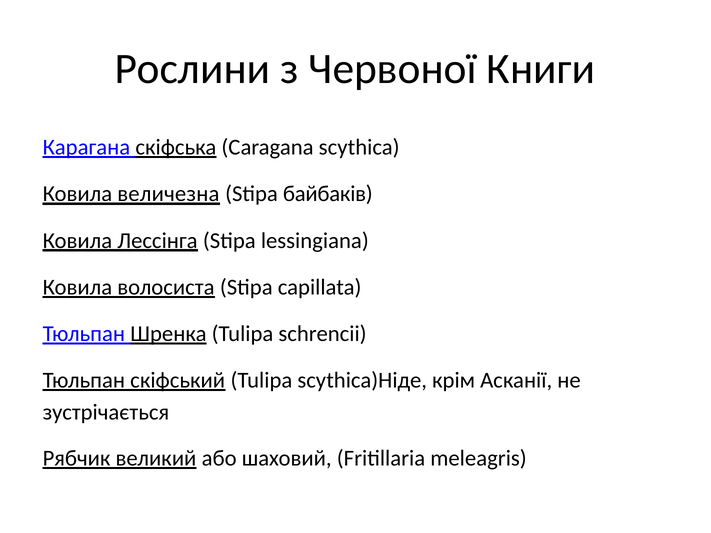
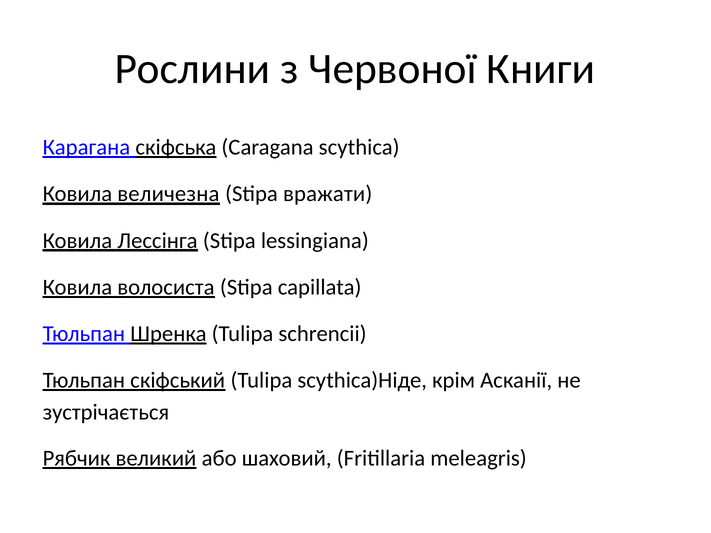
байбаків: байбаків -> вражати (328, 194)
